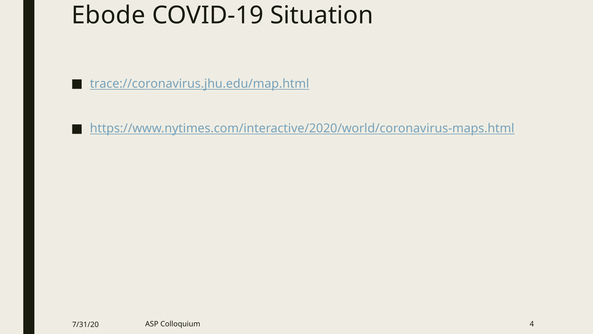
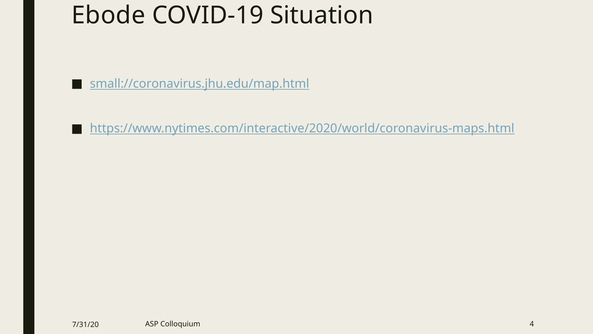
trace://coronavirus.jhu.edu/map.html: trace://coronavirus.jhu.edu/map.html -> small://coronavirus.jhu.edu/map.html (200, 84)
